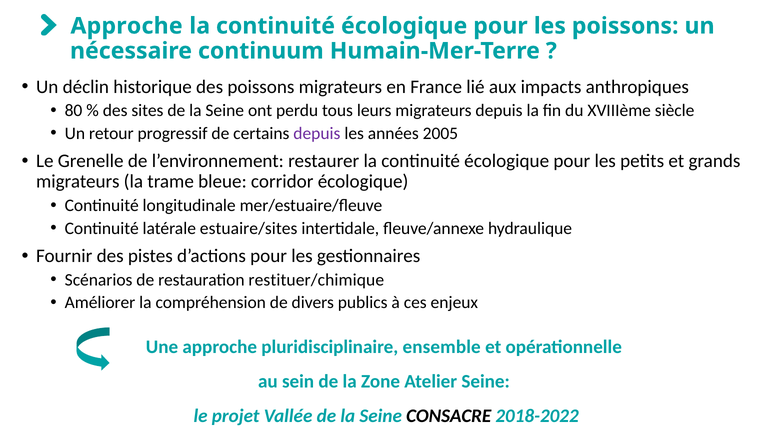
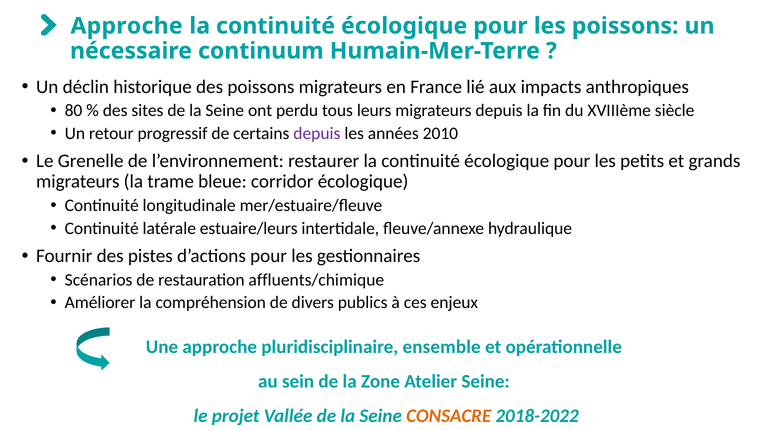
2005: 2005 -> 2010 (440, 133)
estuaire/sites: estuaire/sites -> estuaire/leurs (249, 228)
restituer/chimique: restituer/chimique -> affluents/chimique (316, 280)
CONSACRE colour: black -> orange (449, 416)
